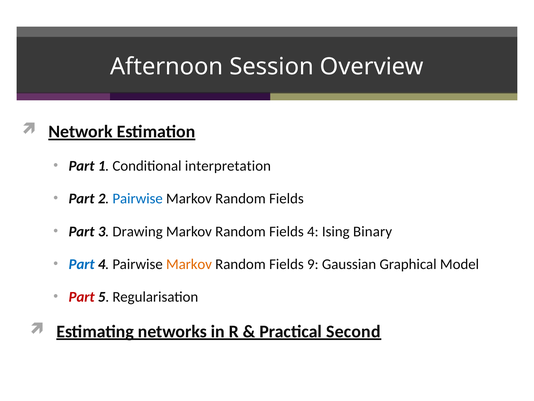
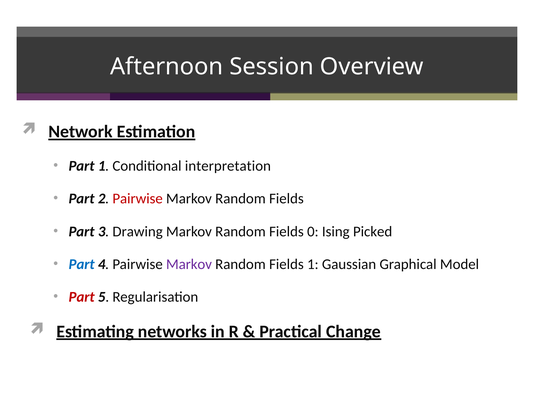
Pairwise colour: blue -> red (138, 198)
Fields 4: 4 -> 0 (313, 231)
Binary: Binary -> Picked (373, 231)
Markov colour: orange -> purple (189, 264)
Fields 9: 9 -> 1 (313, 264)
Second: Second -> Change (353, 331)
